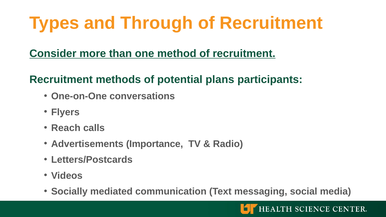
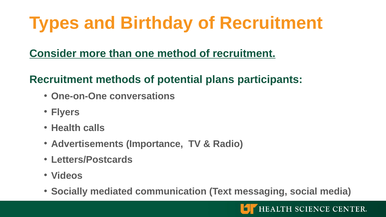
Through: Through -> Birthday (157, 23)
Reach: Reach -> Health (66, 128)
